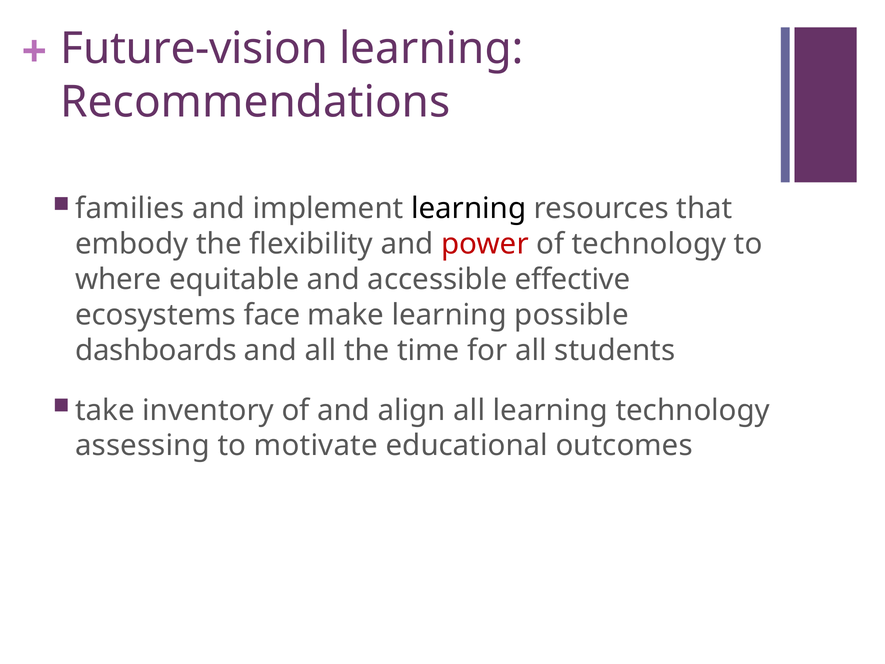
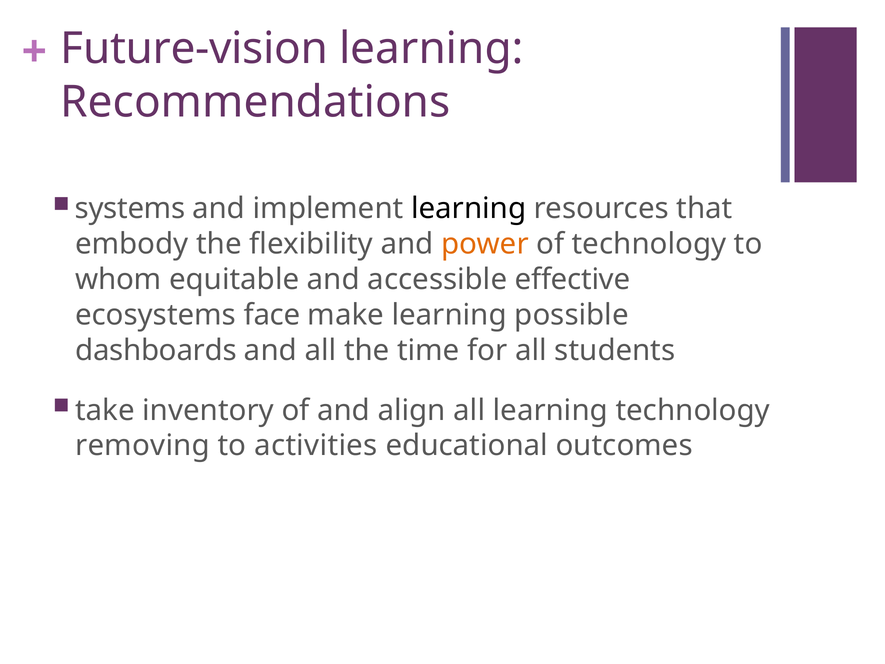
families: families -> systems (130, 209)
power colour: red -> orange (485, 244)
where: where -> whom (118, 279)
assessing: assessing -> removing (143, 446)
motivate: motivate -> activities (316, 446)
